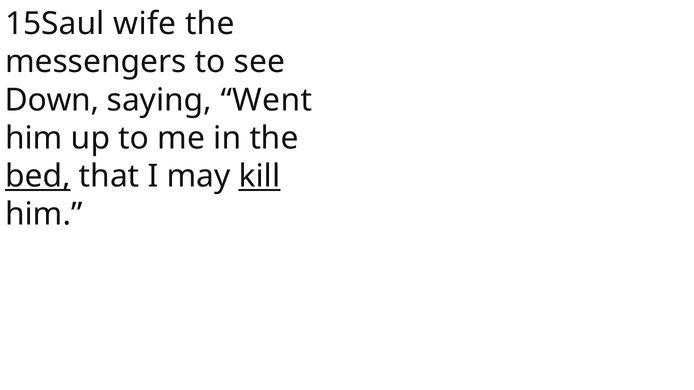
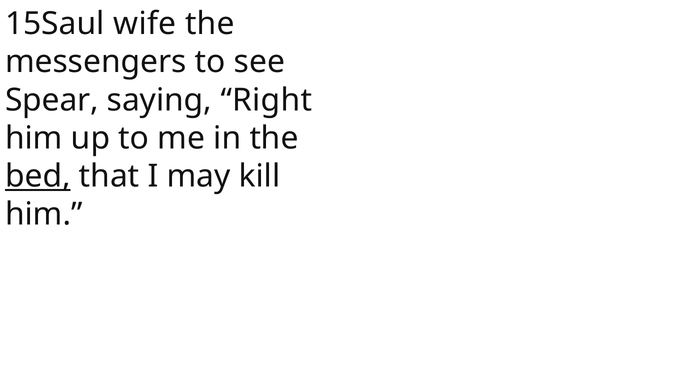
Down: Down -> Spear (52, 100)
Went: Went -> Right (266, 100)
kill underline: present -> none (259, 176)
